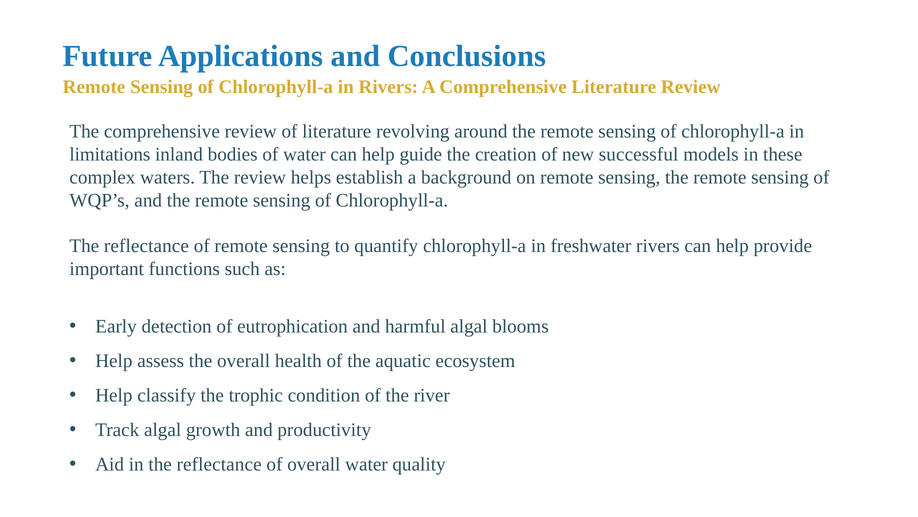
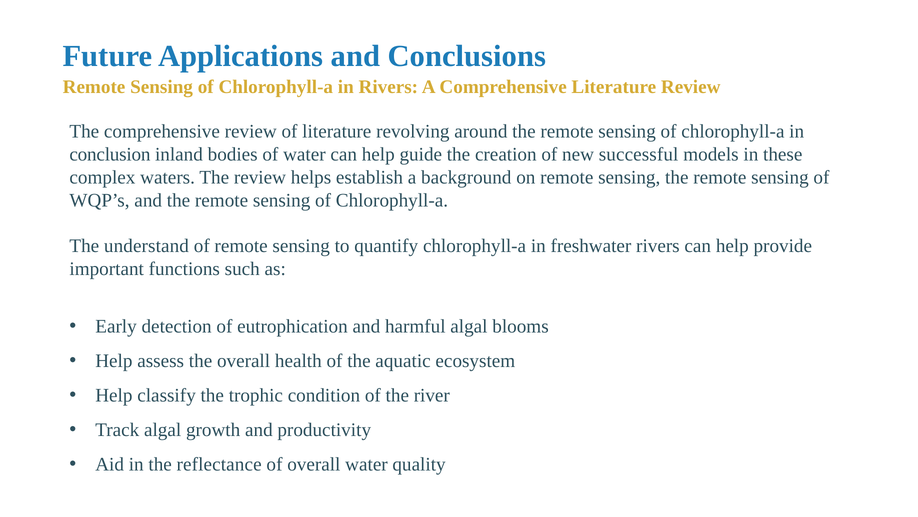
limitations: limitations -> conclusion (110, 154)
reflectance: reflectance -> understand (146, 246)
